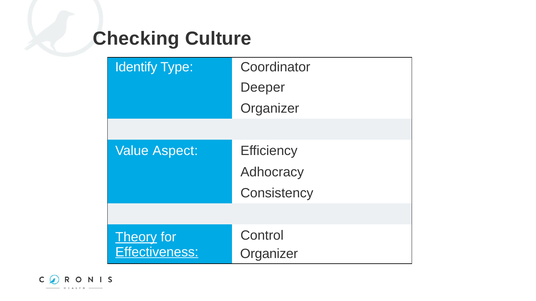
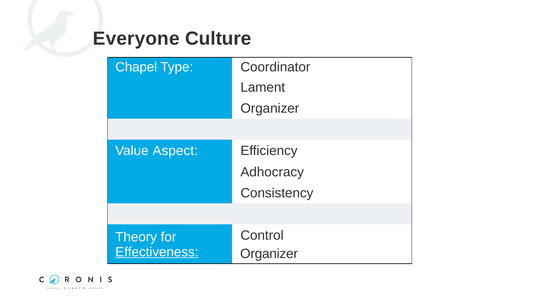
Checking: Checking -> Everyone (136, 39)
Identify: Identify -> Chapel (136, 67)
Deeper: Deeper -> Lament (263, 87)
Theory underline: present -> none (136, 237)
